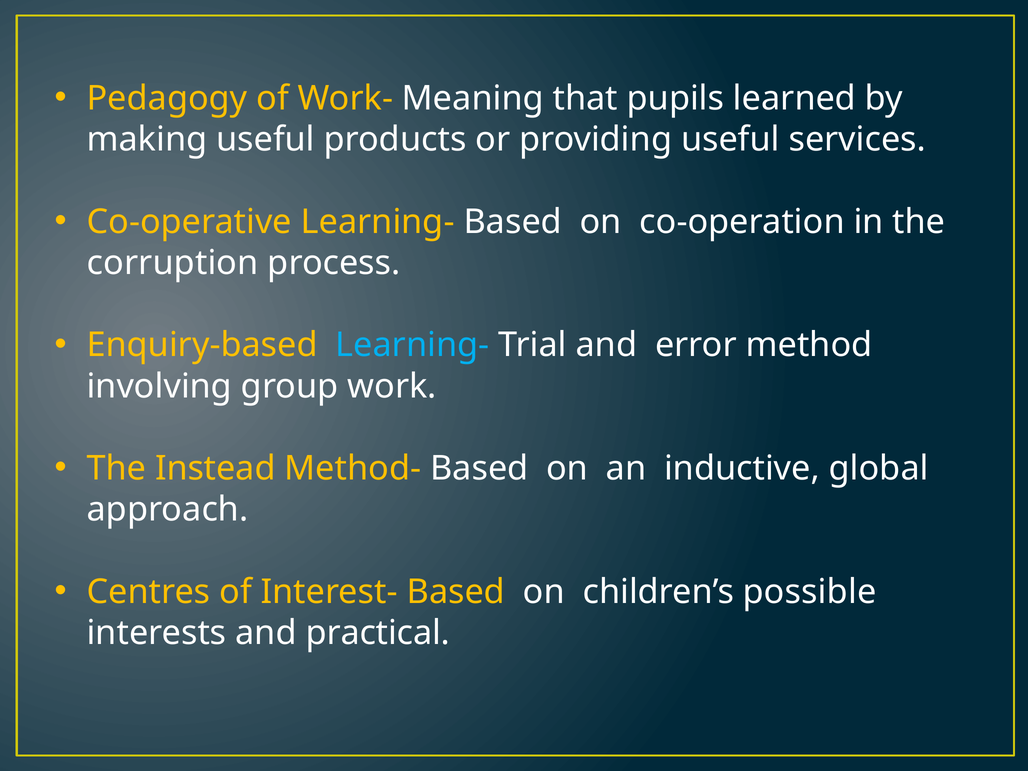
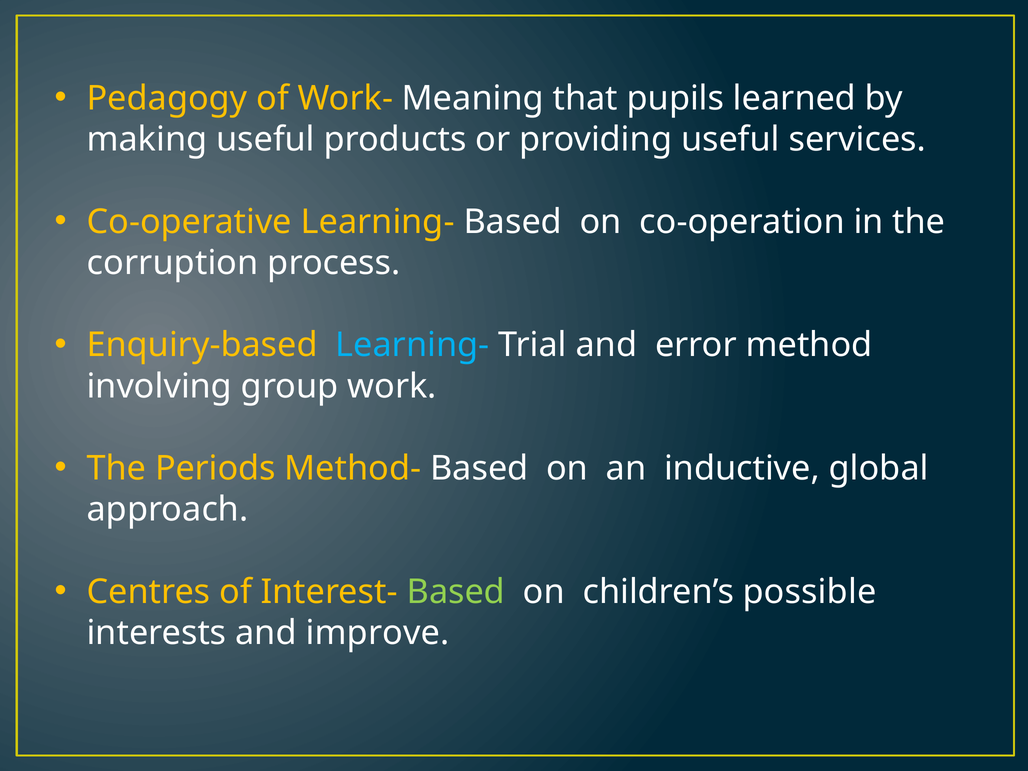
Instead: Instead -> Periods (215, 468)
Based colour: yellow -> light green (456, 592)
practical: practical -> improve (378, 633)
